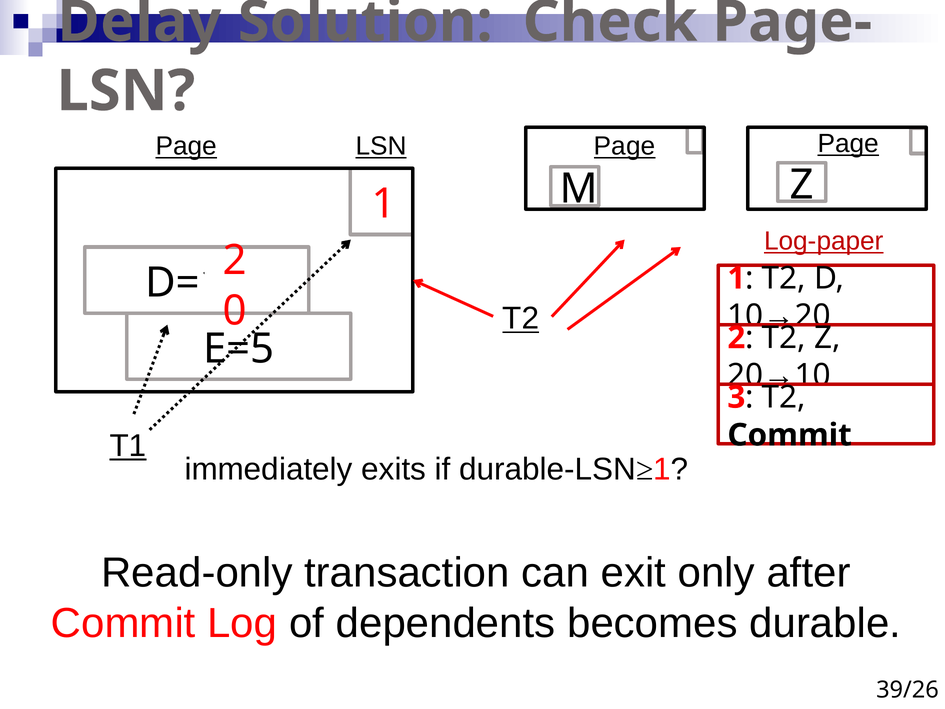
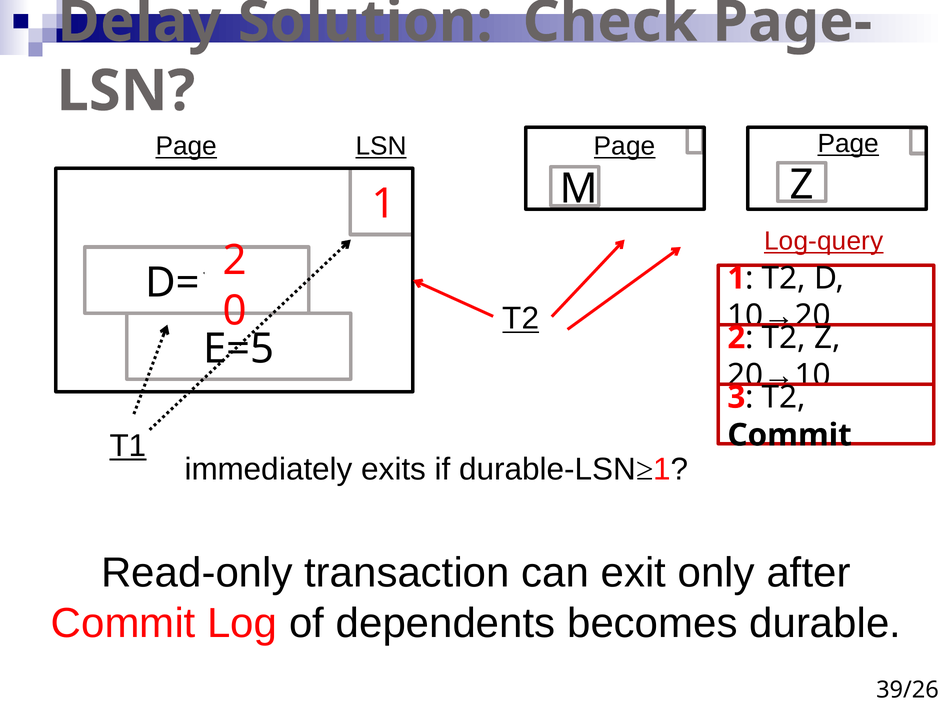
Log-paper: Log-paper -> Log-query (824, 241)
